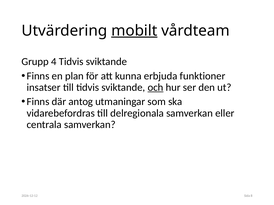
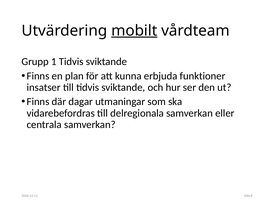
4: 4 -> 1 (54, 62)
och underline: present -> none (155, 88)
antog: antog -> dagar (81, 102)
